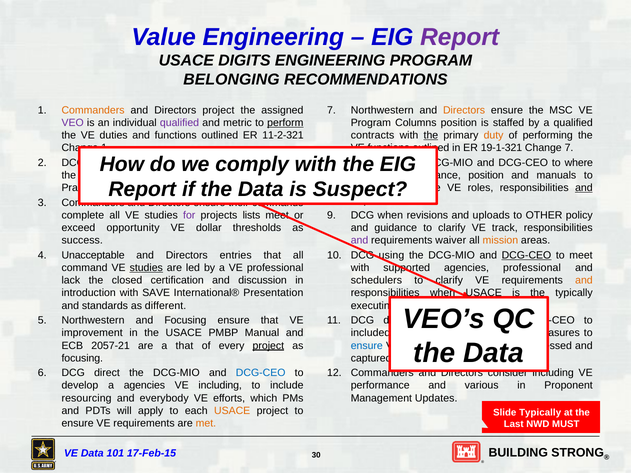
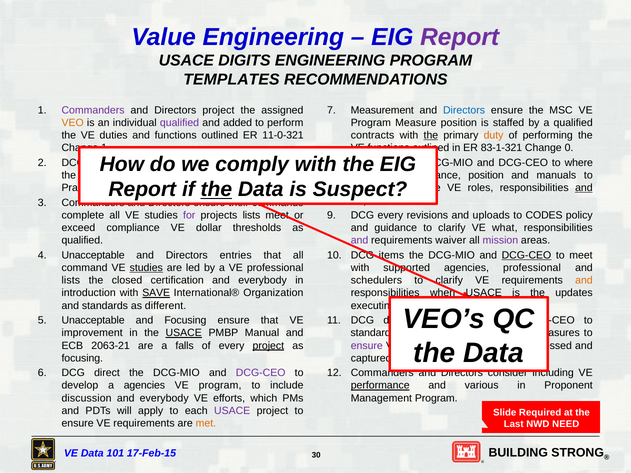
BELONGING: BELONGING -> TEMPLATES (231, 79)
Commanders colour: orange -> purple (93, 110)
Northwestern: Northwestern -> Measurement (382, 110)
Directors colour: orange -> blue (464, 110)
VEO colour: purple -> orange (73, 123)
metric: metric -> added (238, 123)
perform underline: present -> none (285, 123)
Columns: Columns -> Measure (416, 123)
11-2-321: 11-2-321 -> 11-0-321 (283, 135)
19-1-321: 19-1-321 -> 83-1-321 (501, 148)
Change 7: 7 -> 0 (569, 148)
the underline: none -> present (216, 190)
DCG when: when -> every (390, 215)
OTHER: OTHER -> CODES (544, 215)
opportunity: opportunity -> compliance (133, 228)
track: track -> what (505, 228)
success: success -> qualified (82, 241)
mission colour: orange -> purple (500, 241)
using: using -> items (391, 255)
lack: lack -> lists (71, 281)
certification and discussion: discussion -> everybody (263, 281)
SAVE underline: none -> present (156, 293)
Presentation: Presentation -> Organization (273, 293)
typically: typically -> updates (574, 293)
Northwestern: Northwestern -> Unacceptable (93, 320)
USACE underline: none -> present (184, 333)
included: included -> standard (371, 333)
2057-21: 2057-21 -> 2063-21 (111, 346)
a that: that -> falls (185, 346)
ensure colour: blue -> purple (367, 346)
DCG-CEO colour: blue -> purple (261, 373)
including: including -> program (220, 386)
performance underline: none -> present (380, 386)
resourcing: resourcing -> discussion (87, 398)
Management Updates: Updates -> Program (436, 398)
USACE colour: orange -> purple (232, 411)
Slide Typically: Typically -> Required (540, 413)
MUST: MUST -> NEED (566, 424)
